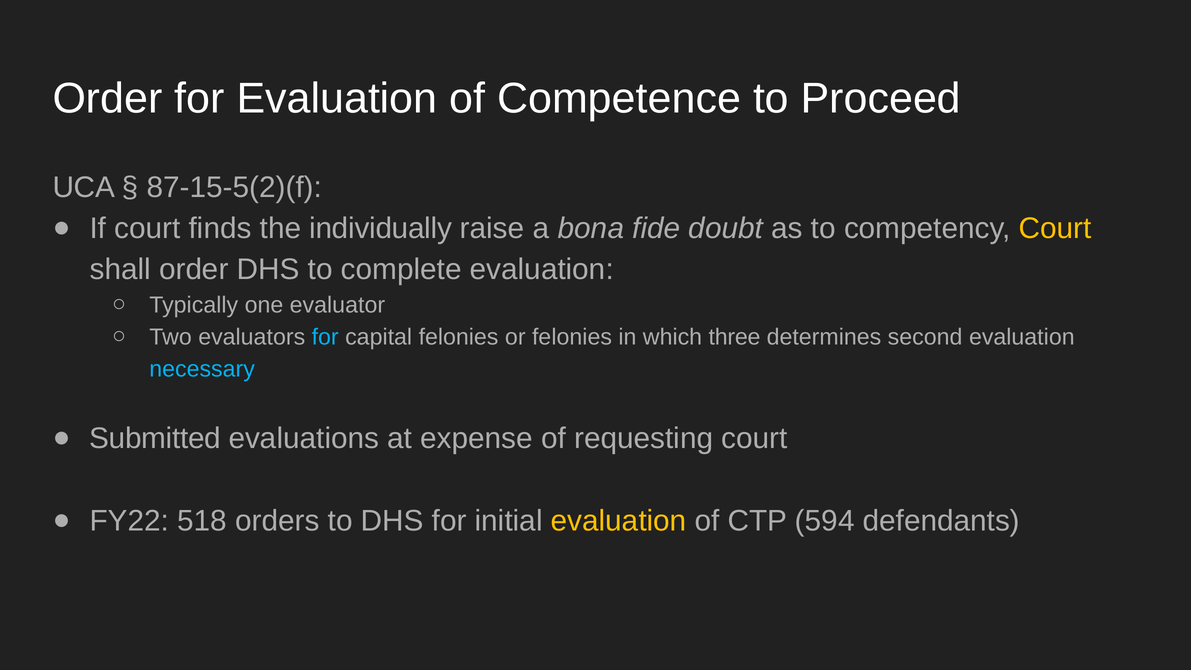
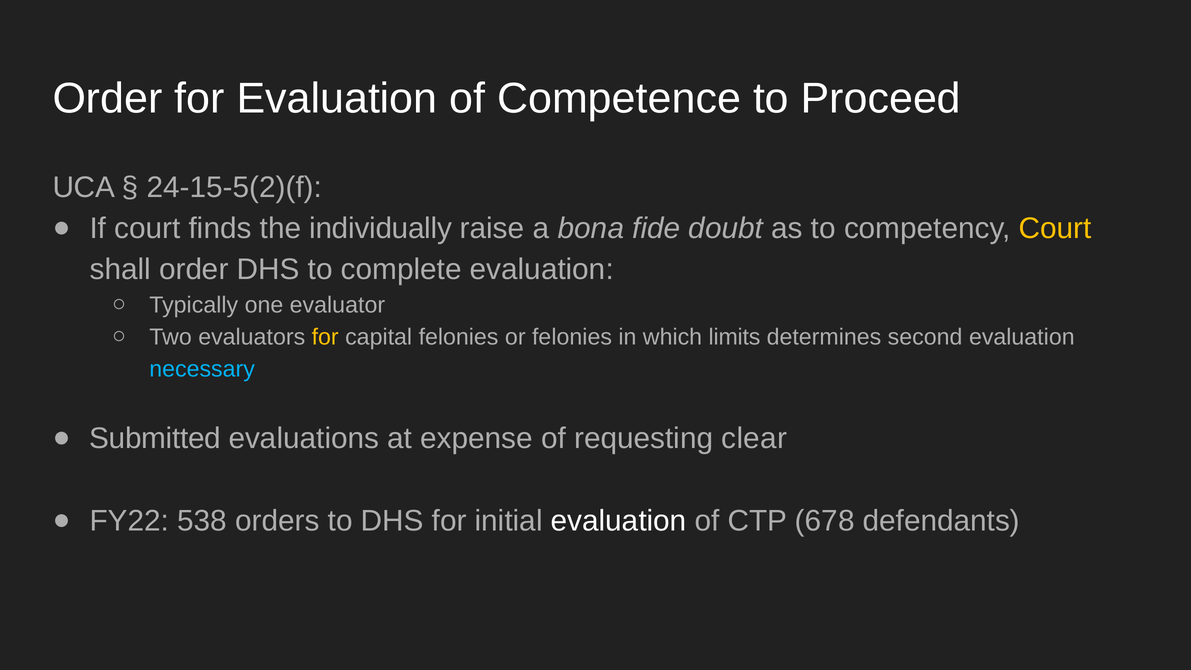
87-15-5(2)(f: 87-15-5(2)(f -> 24-15-5(2)(f (234, 187)
for colour: light blue -> yellow (325, 337)
three: three -> limits (734, 337)
requesting court: court -> clear (754, 439)
518: 518 -> 538 (202, 521)
evaluation colour: yellow -> white (619, 521)
594: 594 -> 678 (825, 521)
